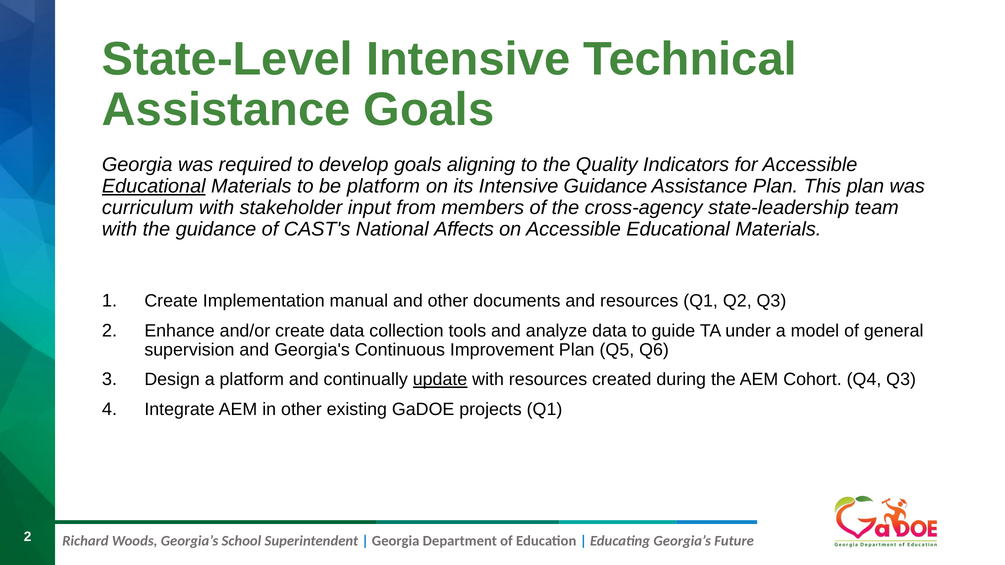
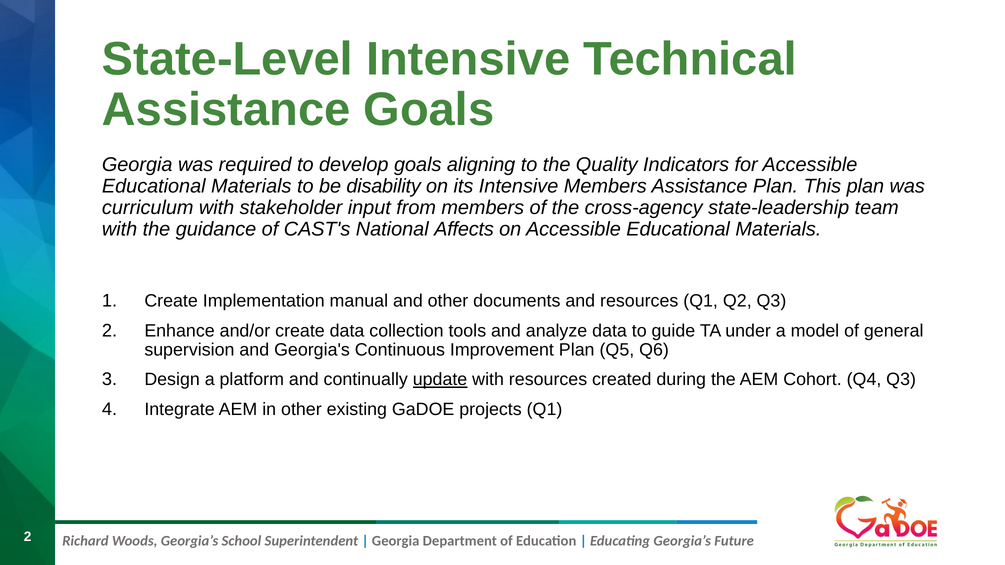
Educational underline: present -> none (154, 186)
be platform: platform -> disability (384, 186)
Intensive Guidance: Guidance -> Members (605, 186)
